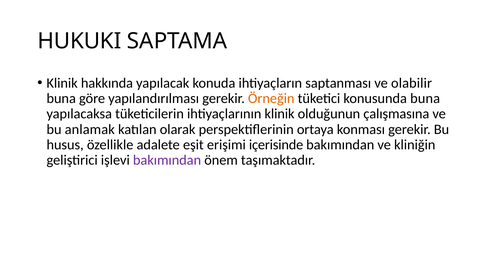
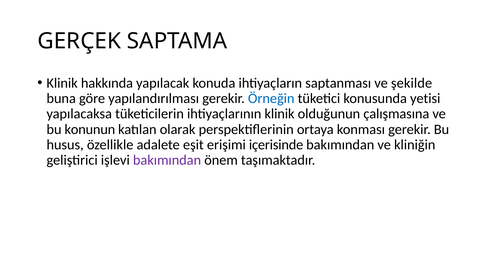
HUKUKI: HUKUKI -> GERÇEK (79, 41)
olabilir: olabilir -> şekilde (412, 83)
Örneğin colour: orange -> blue (271, 98)
konusunda buna: buna -> yetisi (425, 98)
anlamak: anlamak -> konunun (90, 129)
